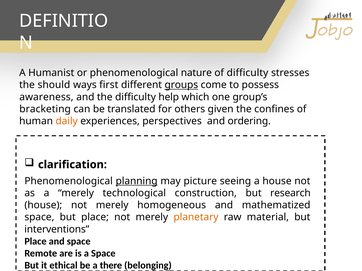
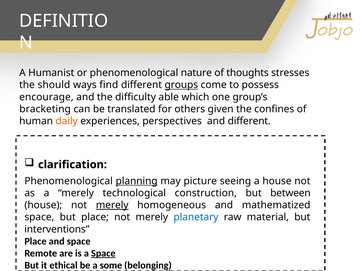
of difficulty: difficulty -> thoughts (248, 73)
first: first -> find (109, 85)
awareness: awareness -> encourage (46, 97)
help: help -> able (169, 97)
and ordering: ordering -> different (249, 121)
research: research -> between (290, 193)
merely underline: none -> present (112, 205)
planetary colour: orange -> blue (196, 218)
Space underline: none -> present (103, 254)
there: there -> some (111, 266)
